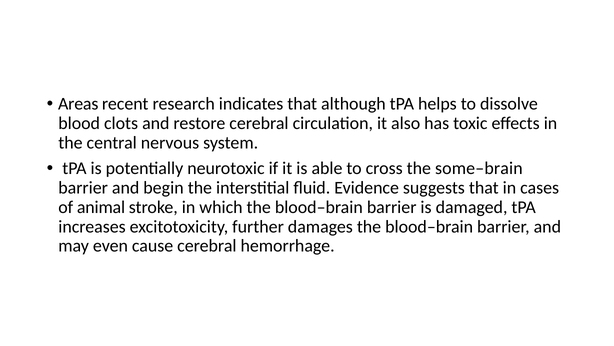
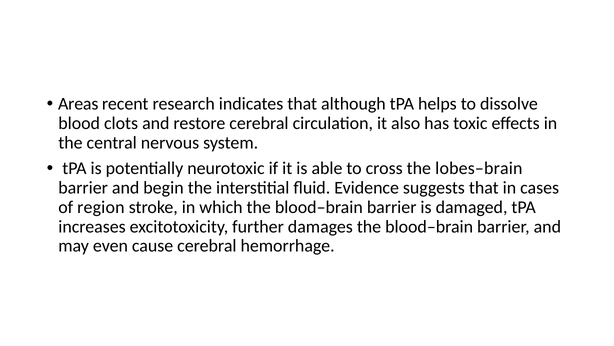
some–brain: some–brain -> lobes–brain (479, 168)
animal: animal -> region (101, 207)
